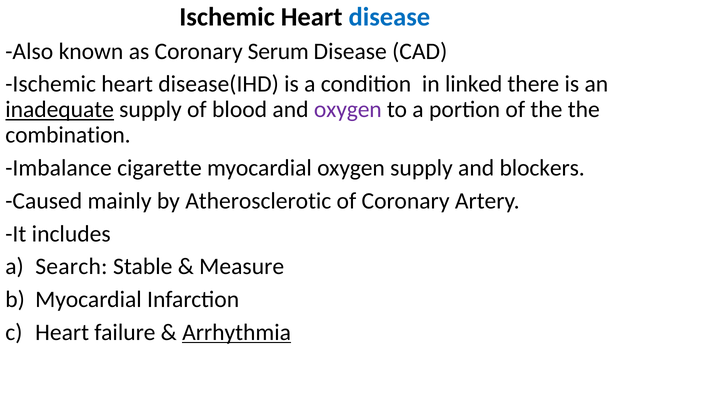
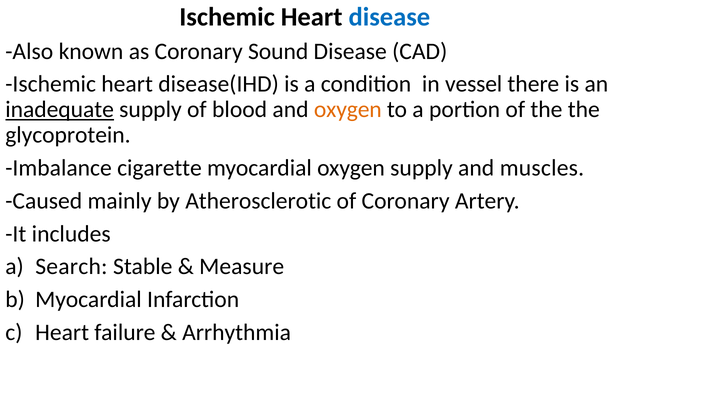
Serum: Serum -> Sound (278, 51)
linked: linked -> vessel (474, 84)
oxygen colour: purple -> orange (348, 110)
combination: combination -> glycoprotein (68, 135)
blockers: blockers -> muscles (542, 168)
Arrhythmia underline: present -> none (237, 333)
